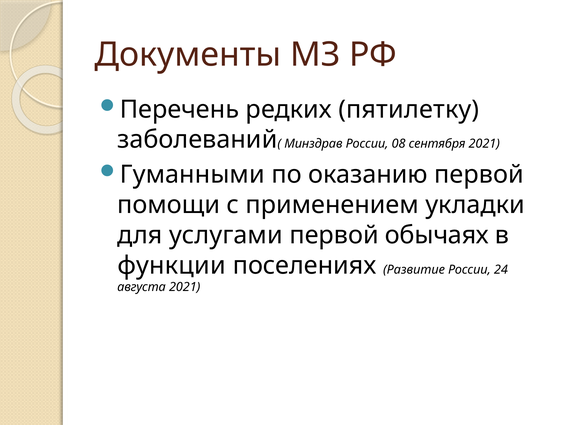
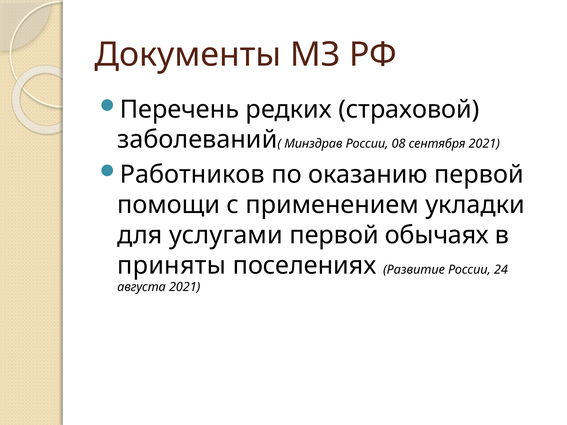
пятилетку: пятилетку -> страховой (409, 109)
Гуманными: Гуманными -> Работников (192, 175)
функции: функции -> приняты (172, 266)
